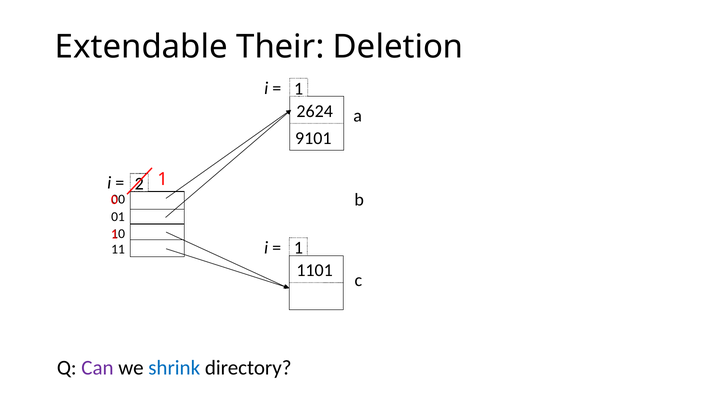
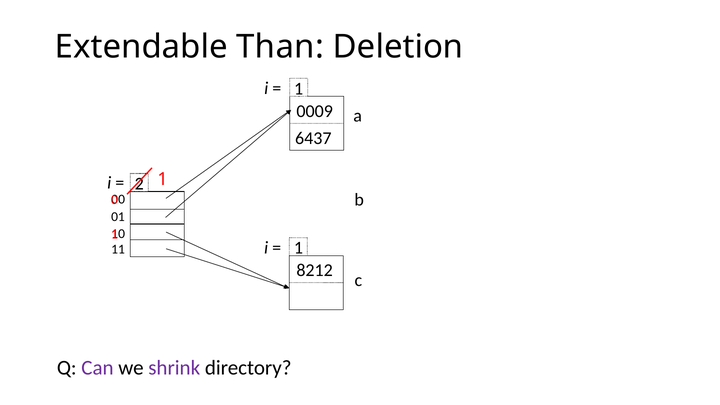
Their: Their -> Than (280, 47)
2624: 2624 -> 0009 (315, 111)
9101: 9101 -> 6437 (313, 138)
1101: 1101 -> 8212 (315, 270)
shrink colour: blue -> purple (174, 368)
